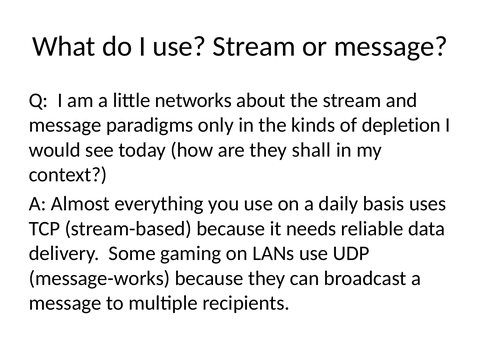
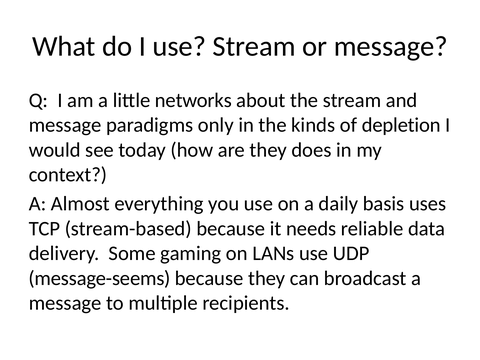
shall: shall -> does (312, 150)
message-works: message-works -> message-seems (100, 278)
